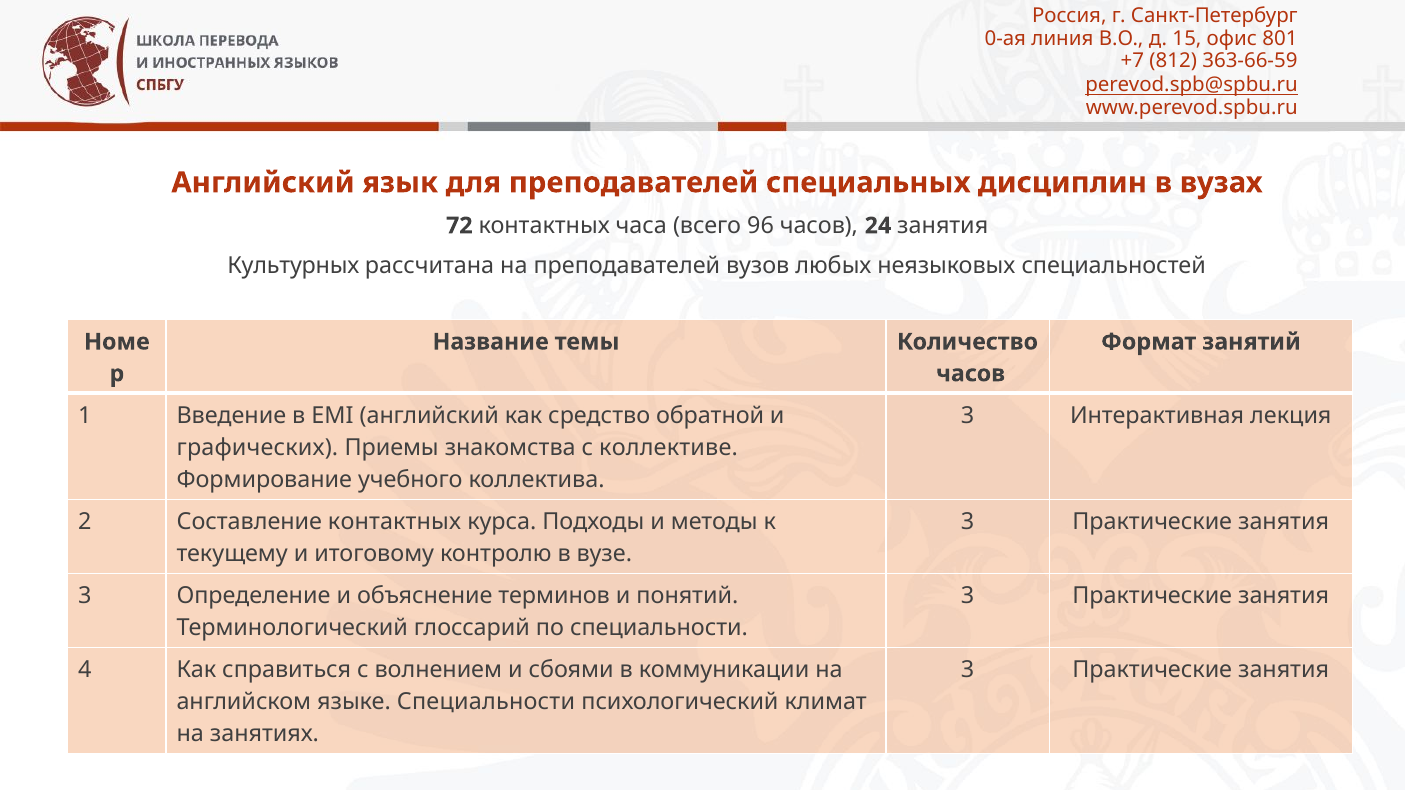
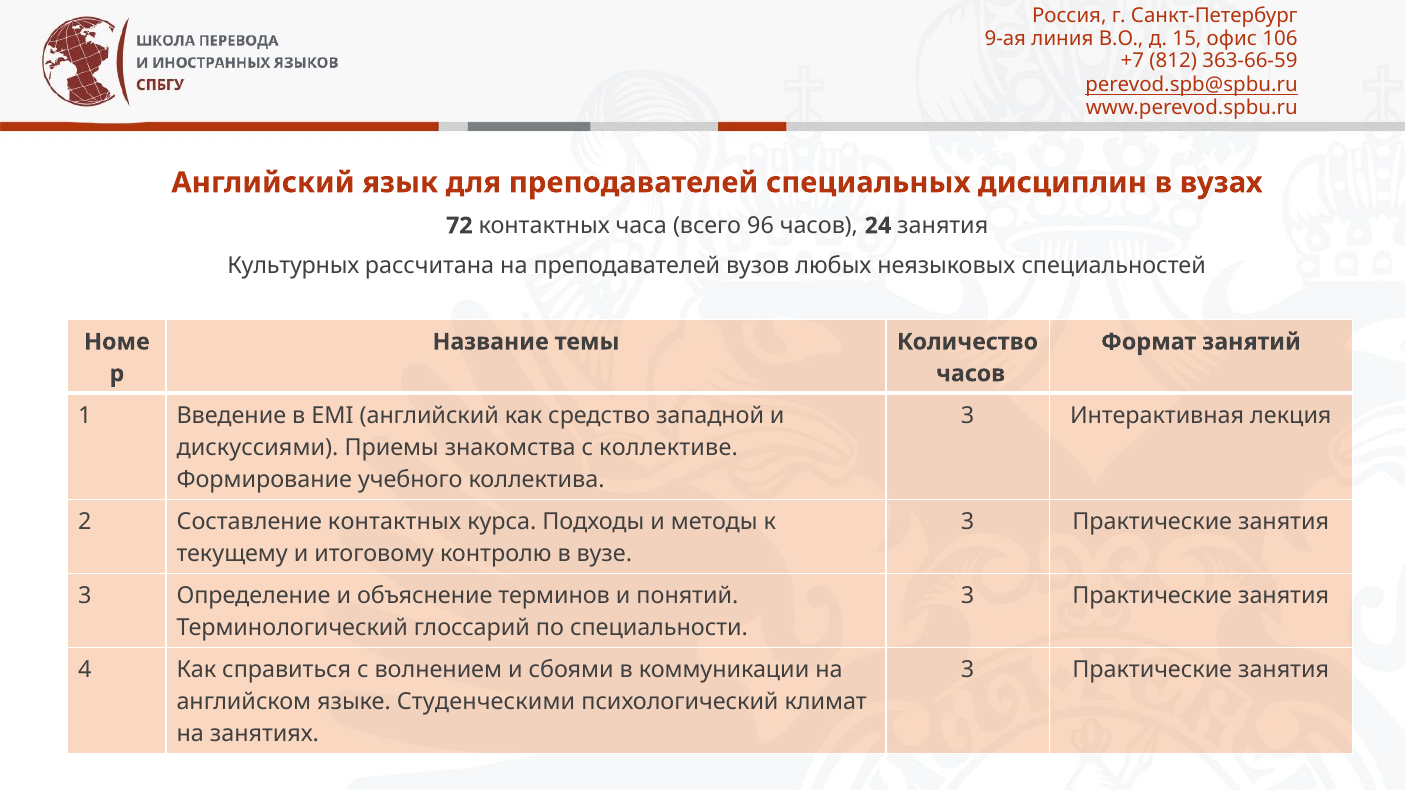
0-ая: 0-ая -> 9-ая (1005, 38)
801: 801 -> 106 (1280, 38)
обратной: обратной -> западной (710, 416)
графических: графических -> дискуссиями (257, 448)
языке Специальности: Специальности -> Студенческими (486, 702)
